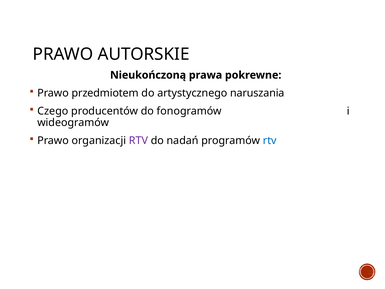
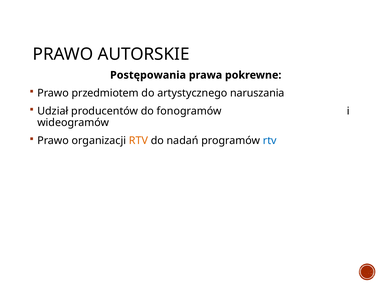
Nieukończoną: Nieukończoną -> Postępowania (148, 75)
Czego: Czego -> Udział (53, 111)
RTV colour: purple -> orange (138, 141)
